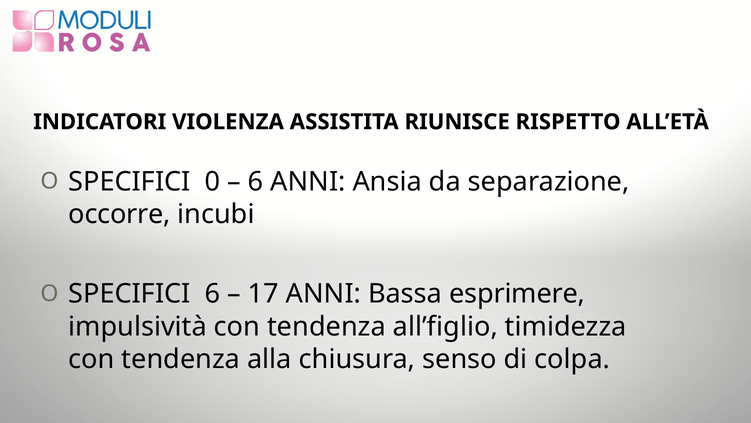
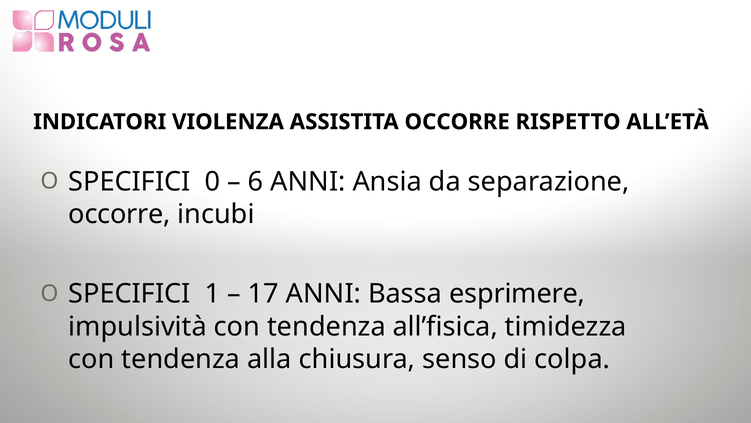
ASSISTITA RIUNISCE: RIUNISCE -> OCCORRE (457, 122)
SPECIFICI 6: 6 -> 1 (212, 294)
all’figlio: all’figlio -> all’fisica (445, 326)
